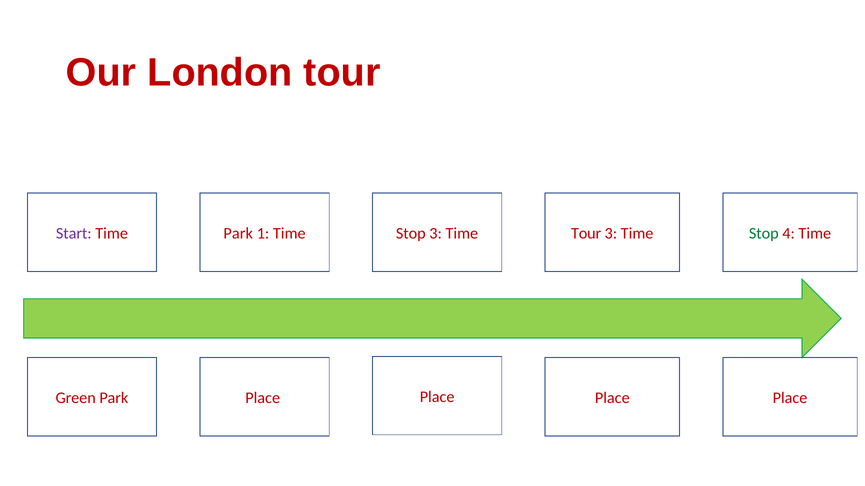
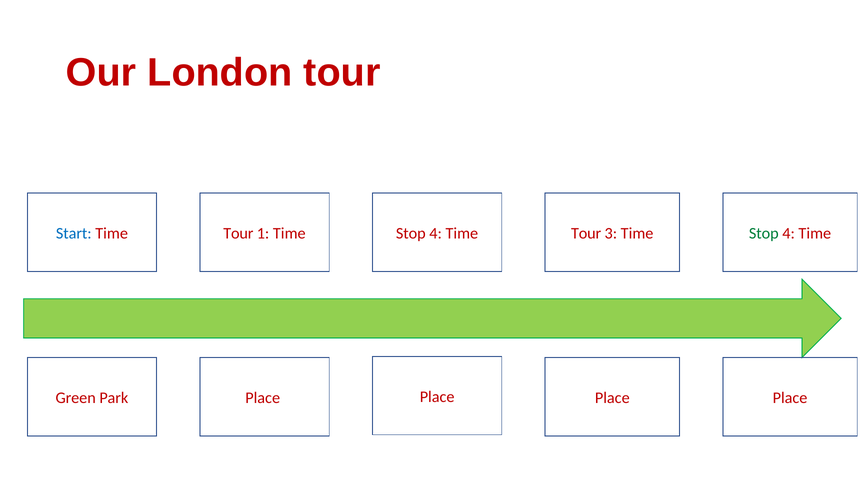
Start colour: purple -> blue (74, 234)
Park: Park -> Tour (238, 234)
Time Stop 3: 3 -> 4 (436, 234)
